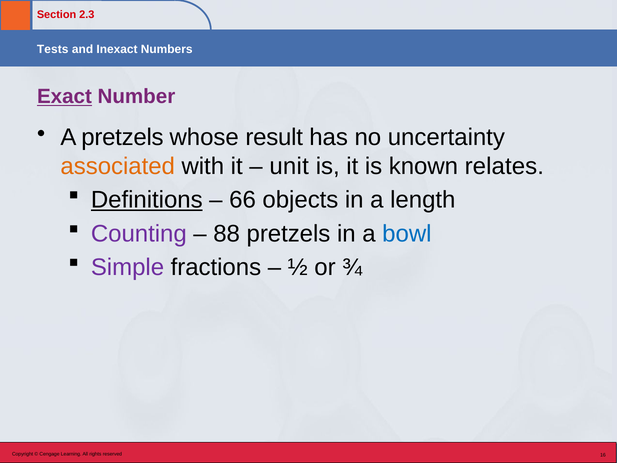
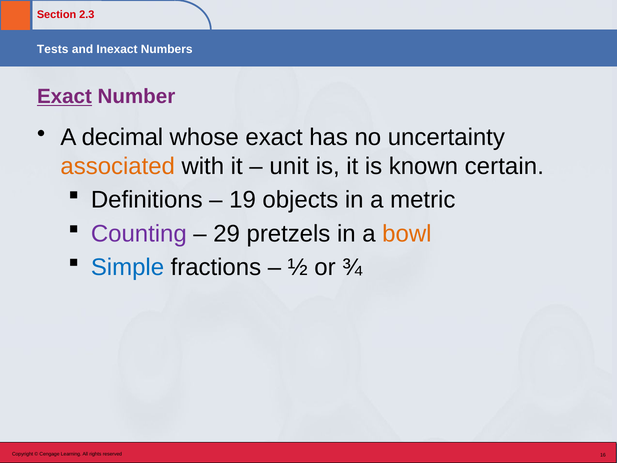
A pretzels: pretzels -> decimal (122, 137)
whose result: result -> exact (274, 137)
relates: relates -> certain (504, 166)
Definitions underline: present -> none (147, 200)
66: 66 -> 19 (243, 200)
length: length -> metric (423, 200)
88: 88 -> 29 (227, 233)
bowl colour: blue -> orange (407, 233)
Simple colour: purple -> blue (127, 267)
